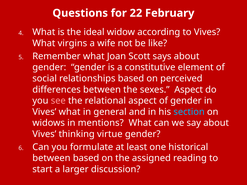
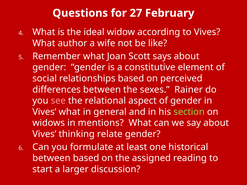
22: 22 -> 27 (136, 13)
virgins: virgins -> author (72, 43)
sexes Aspect: Aspect -> Rainer (189, 90)
section colour: light blue -> light green (189, 112)
virtue: virtue -> relate (110, 134)
